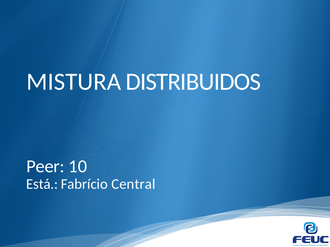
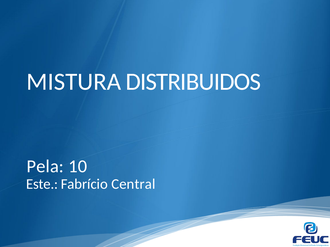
Peer: Peer -> Pela (45, 167)
Está: Está -> Este (42, 184)
